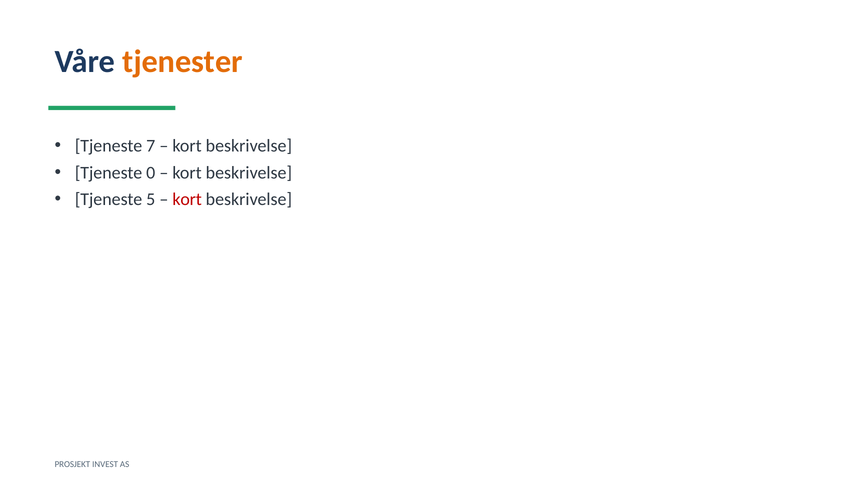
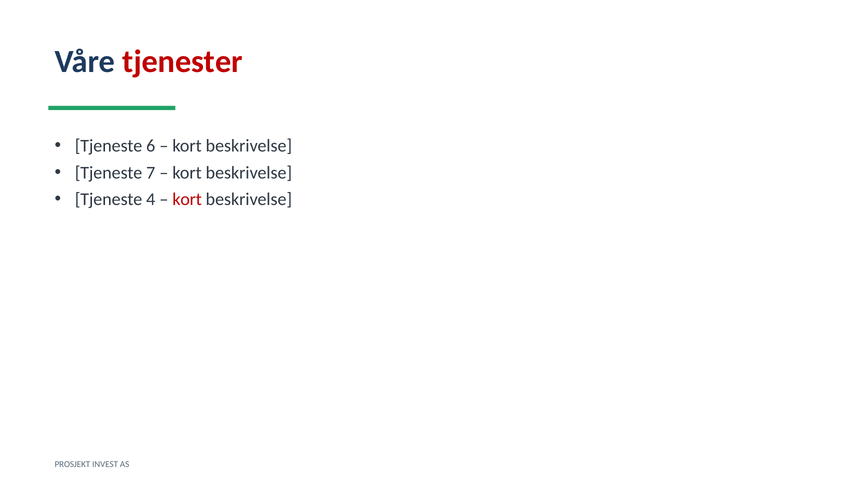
tjenester colour: orange -> red (183, 61)
7: 7 -> 6 (151, 146)
0: 0 -> 7 (151, 173)
5: 5 -> 4 (151, 199)
